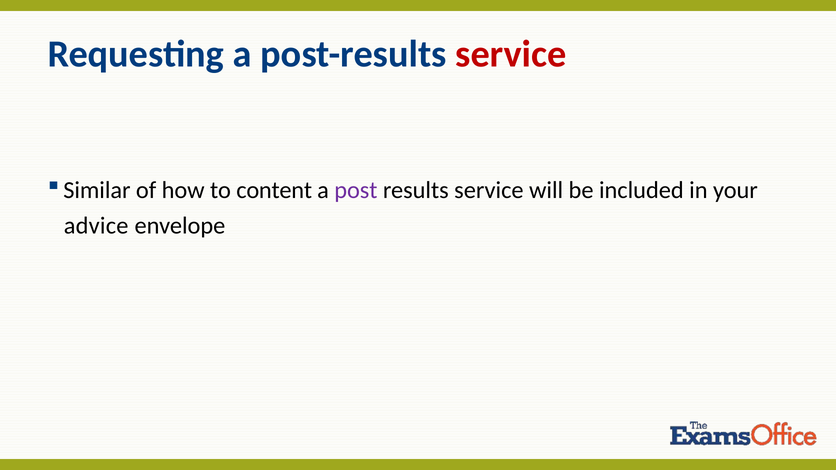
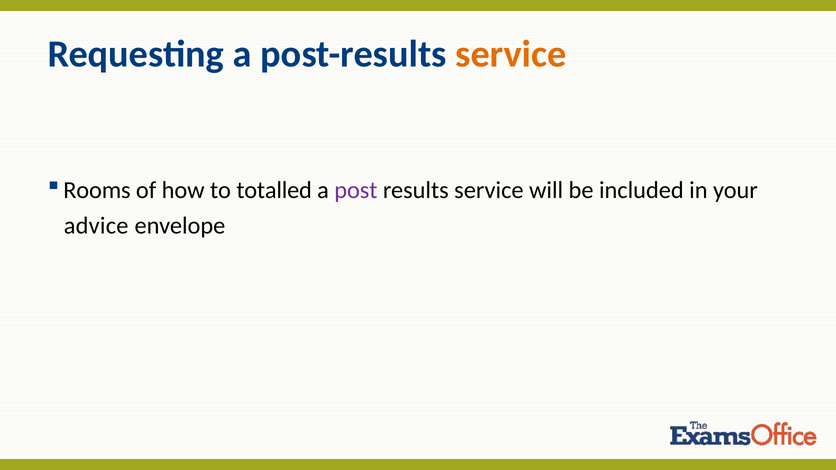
service colour: red -> orange (511, 54)
Similar: Similar -> Rooms (97, 191)
content: content -> totalled (274, 191)
